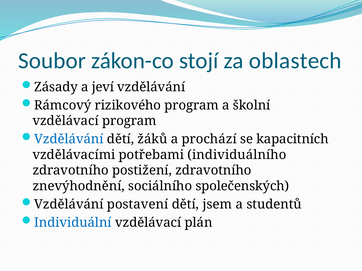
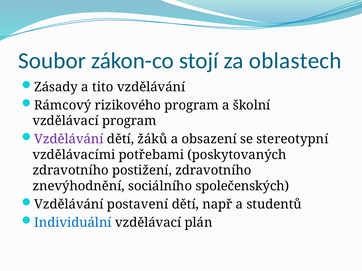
jeví: jeví -> tito (103, 87)
Vzdělávání colour: blue -> purple (69, 139)
prochází: prochází -> obsazení (209, 139)
kapacitních: kapacitních -> stereotypní (292, 139)
individuálního: individuálního -> poskytovaných (237, 155)
jsem: jsem -> např (217, 205)
